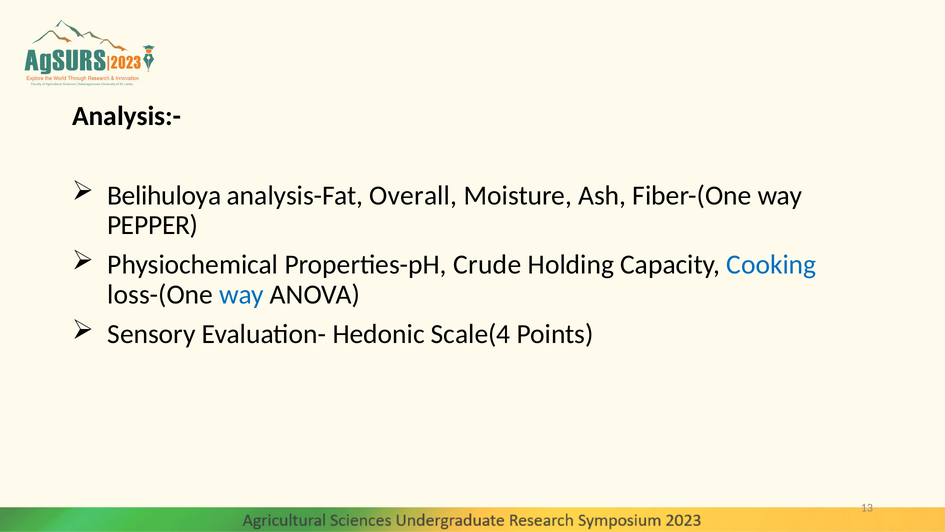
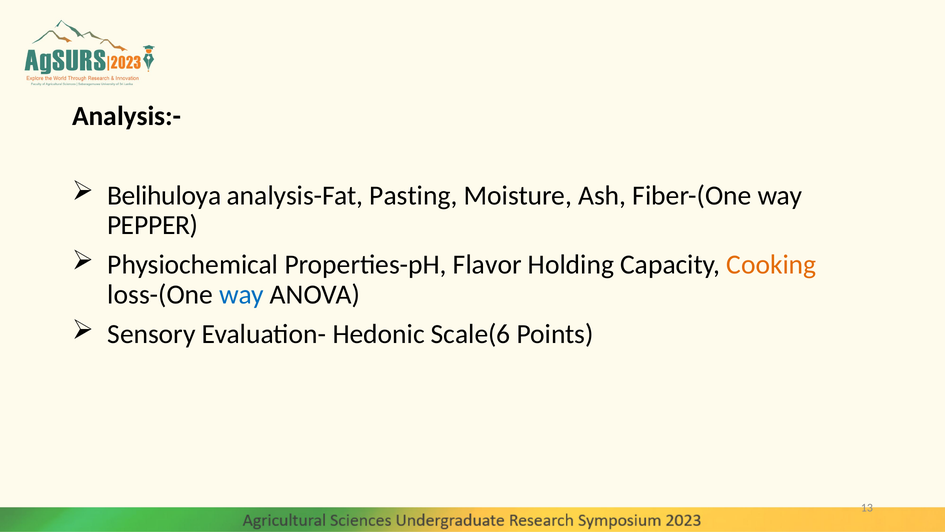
Overall: Overall -> Pasting (413, 195)
Crude: Crude -> Flavor (487, 265)
Cooking colour: blue -> orange (771, 265)
Scale(4: Scale(4 -> Scale(6 (471, 334)
